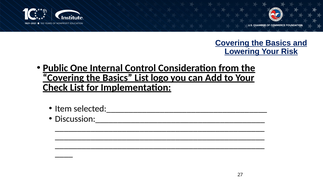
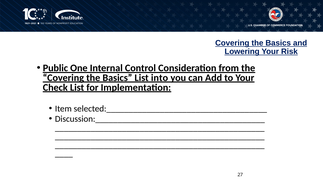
logo: logo -> into (160, 78)
